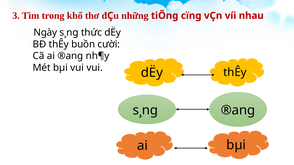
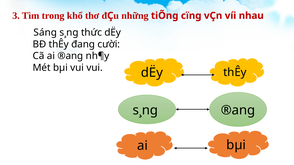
Ngày: Ngày -> Sáng (45, 33)
buồn: buồn -> đang (83, 44)
